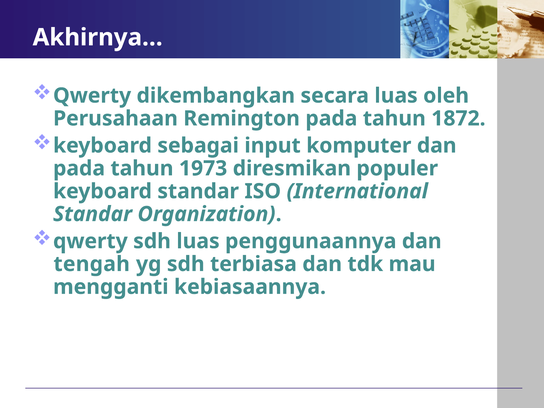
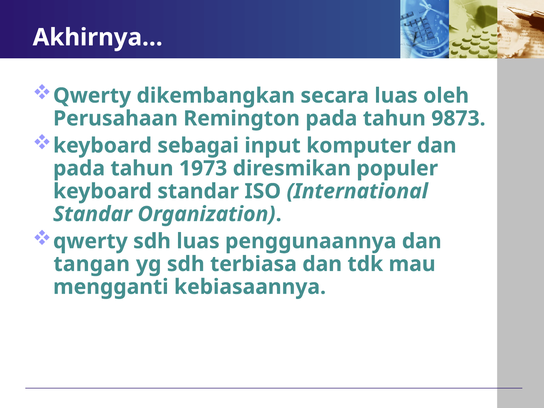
1872: 1872 -> 9873 (458, 118)
tengah: tengah -> tangan (92, 264)
